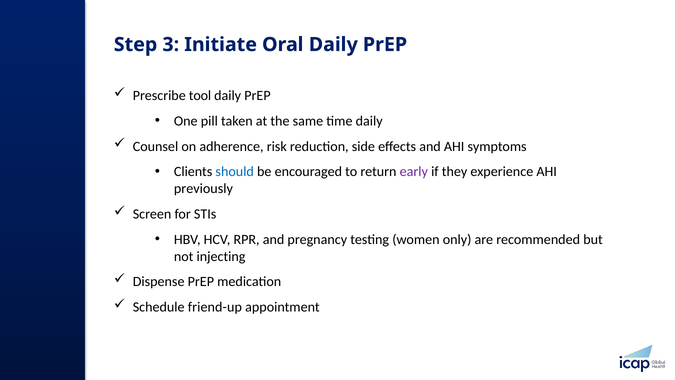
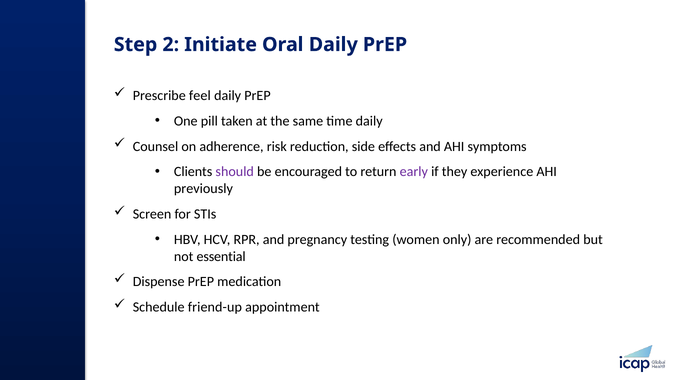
3: 3 -> 2 (171, 45)
tool: tool -> feel (200, 96)
should colour: blue -> purple (235, 172)
injecting: injecting -> essential (221, 256)
